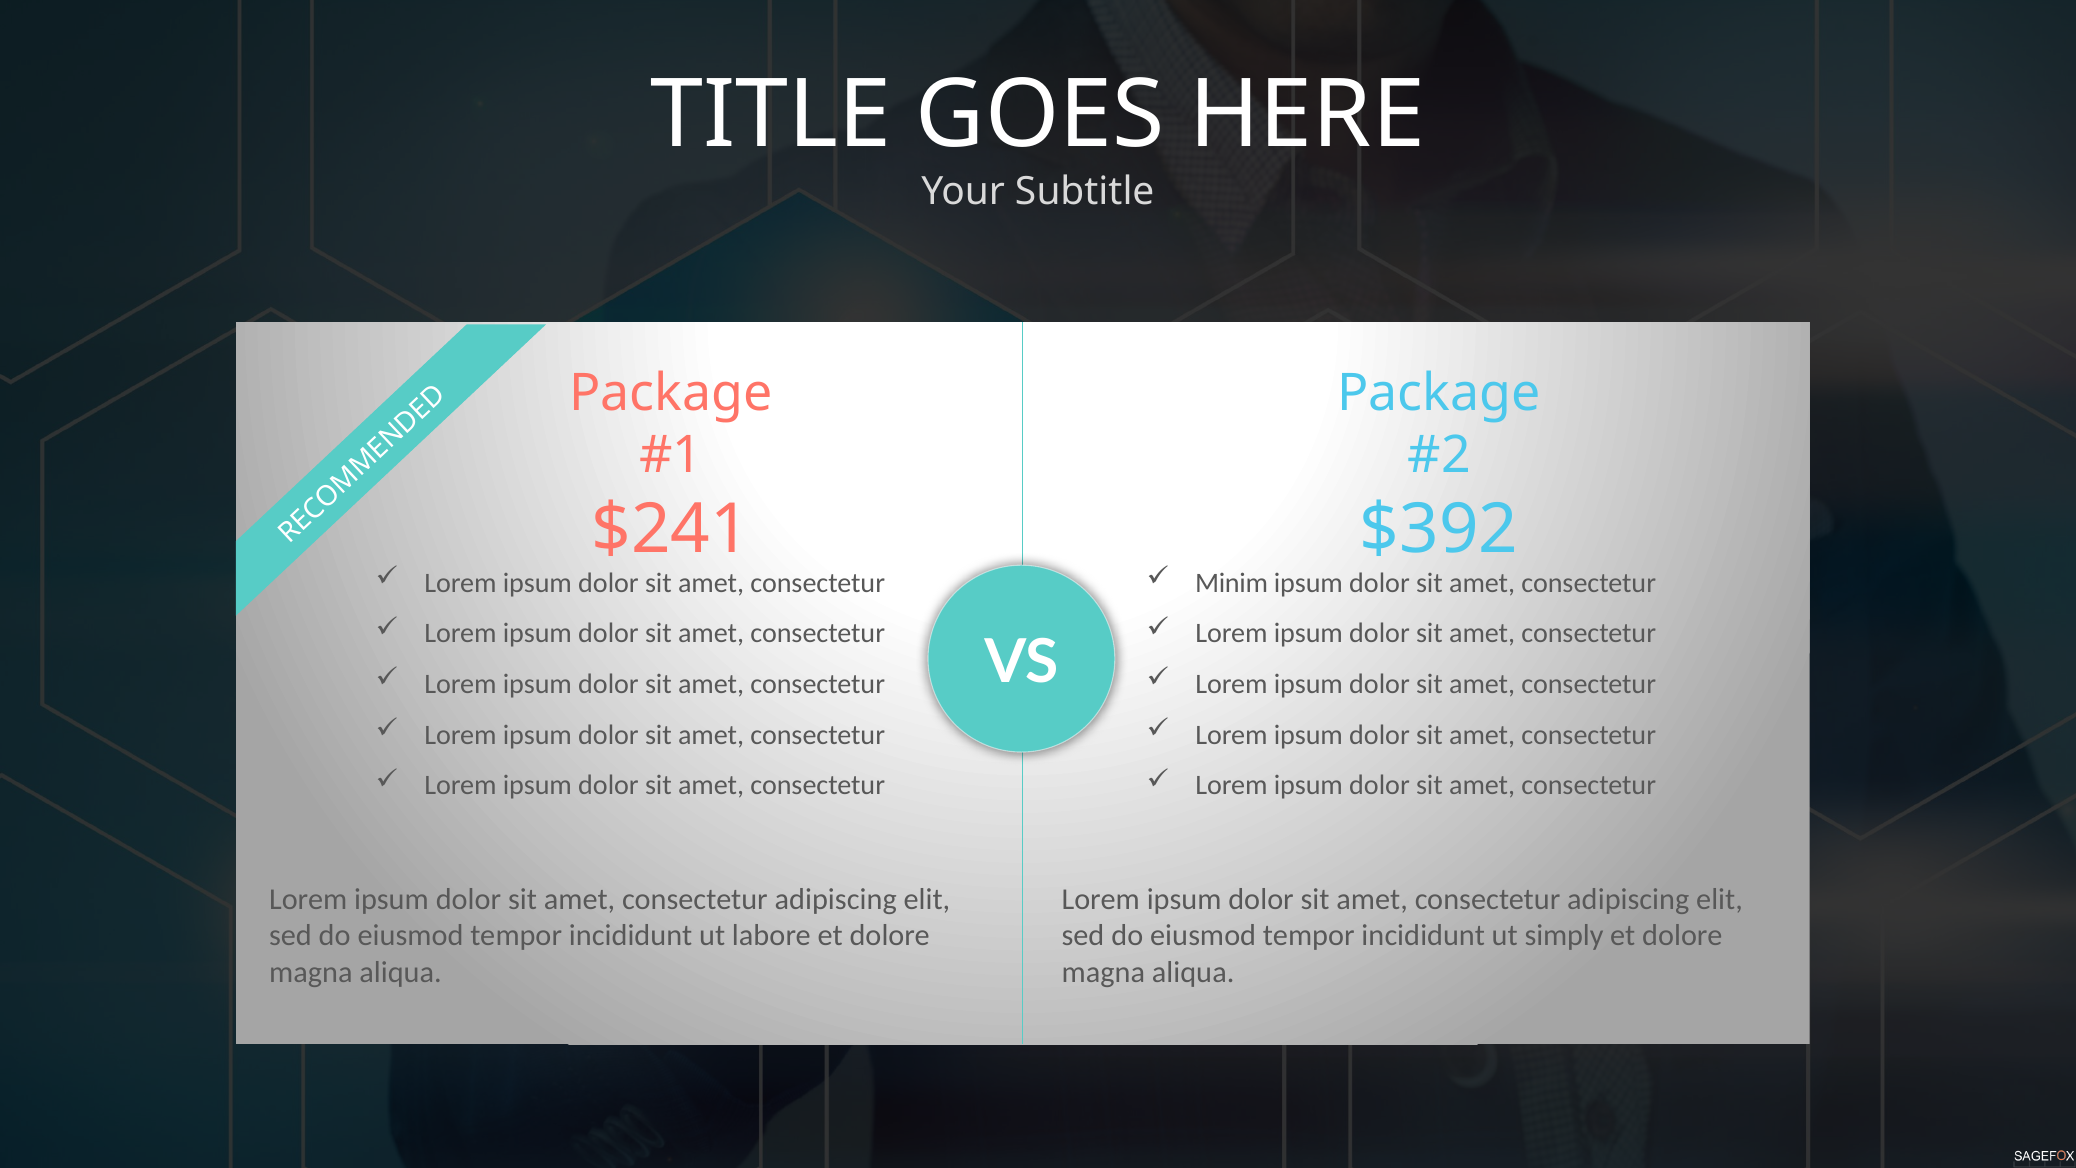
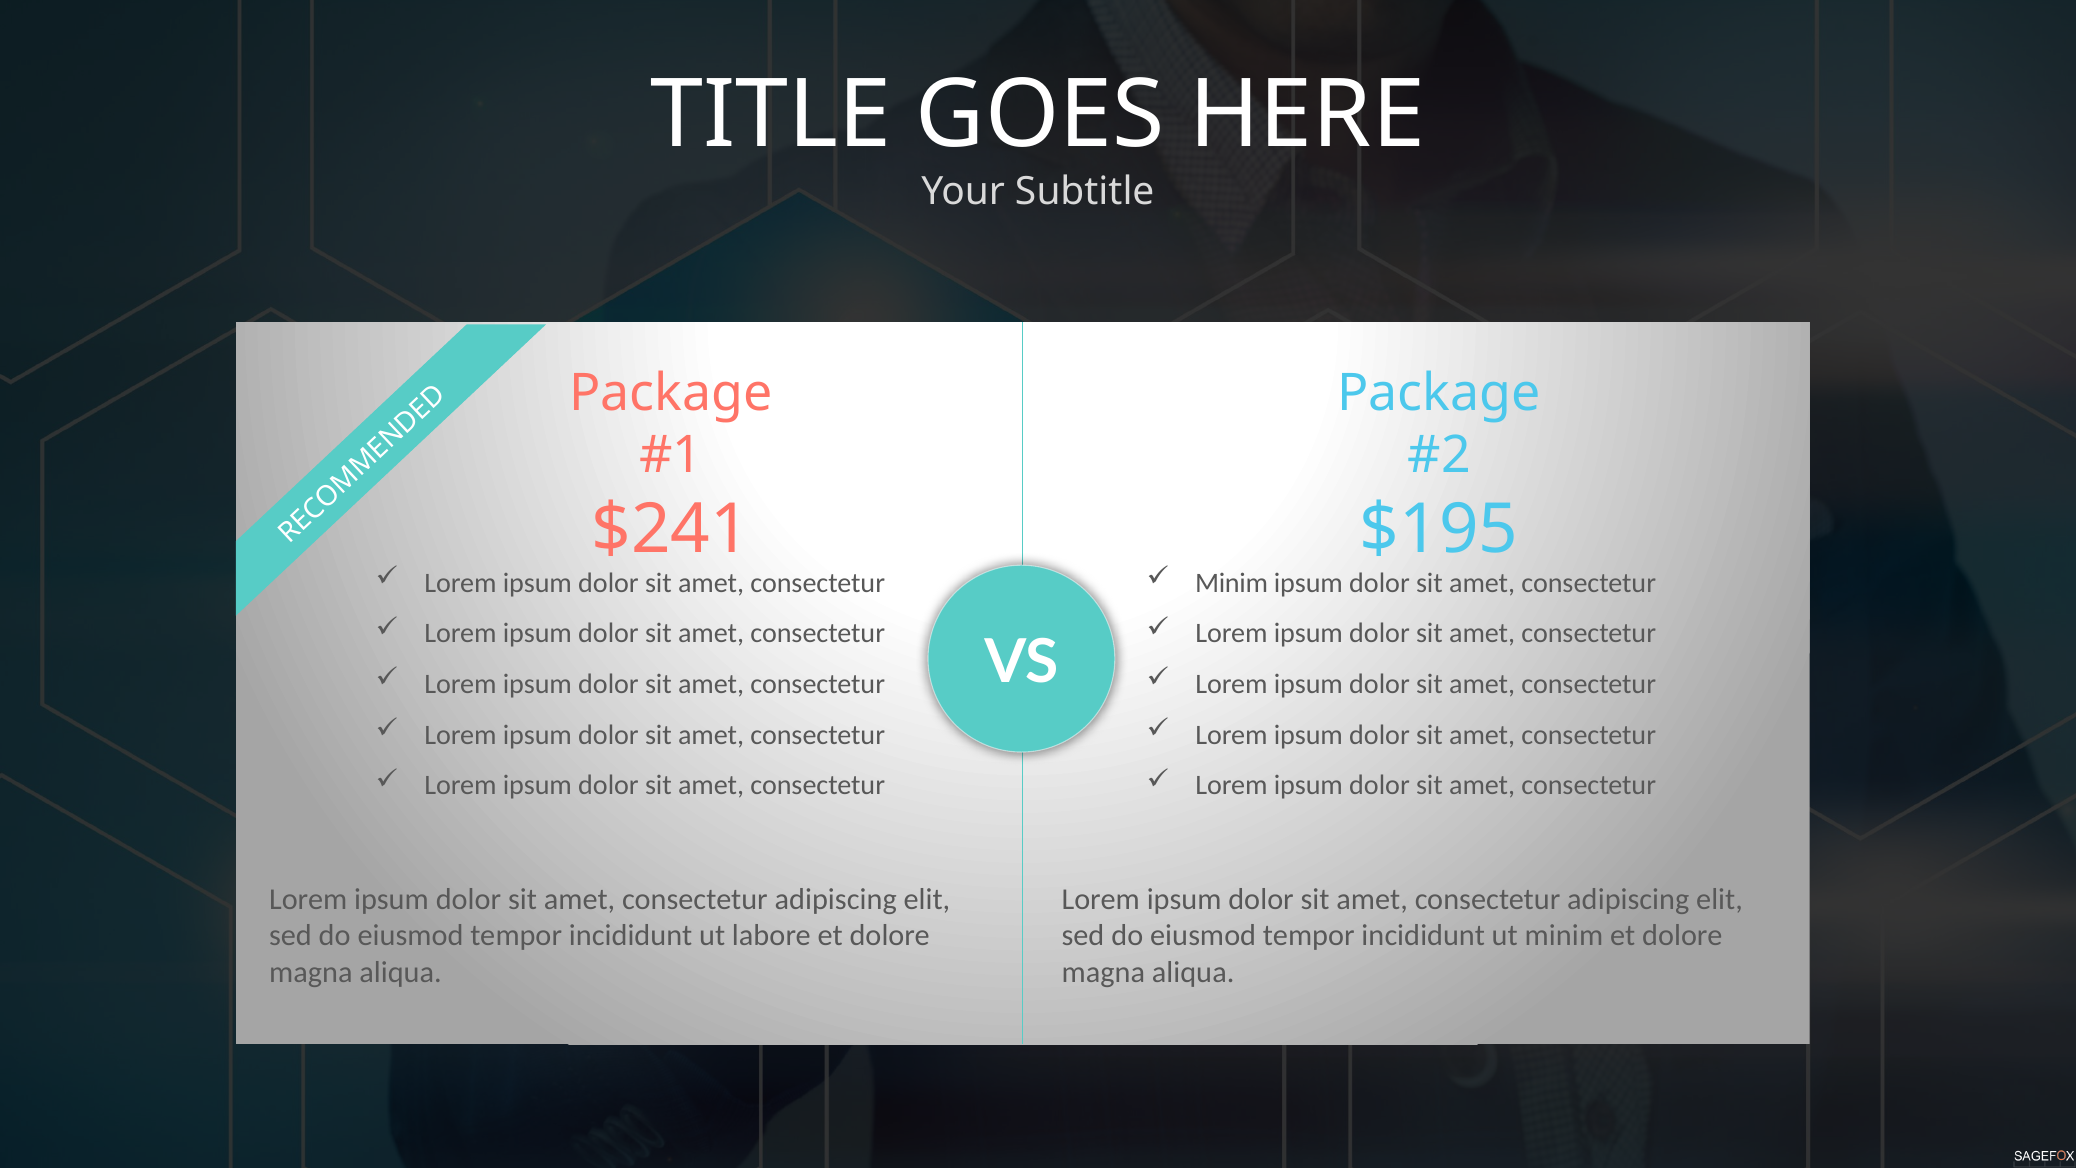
$392: $392 -> $195 (1439, 529)
ut simply: simply -> minim (1564, 935)
